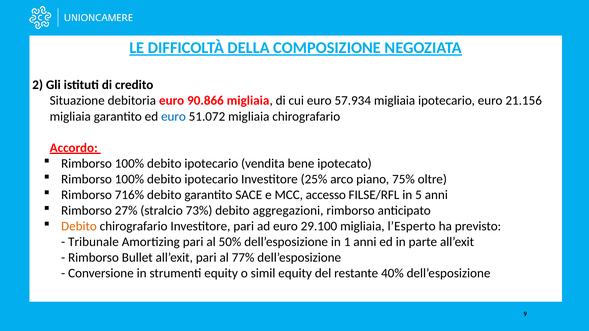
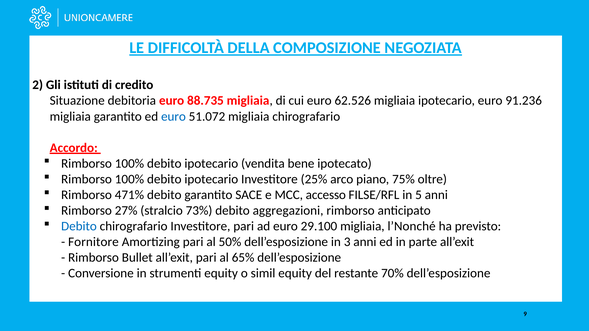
90.866: 90.866 -> 88.735 (205, 101)
57.934: 57.934 -> 62.526 (353, 101)
21.156: 21.156 -> 91.236 (524, 101)
716%: 716% -> 471% (129, 195)
Debito colour: orange -> blue (79, 226)
l’Esperto: l’Esperto -> l’Nonché (412, 226)
Tribunale: Tribunale -> Fornitore (93, 242)
1: 1 -> 3 (347, 242)
77%: 77% -> 65% (243, 258)
40%: 40% -> 70% (392, 274)
